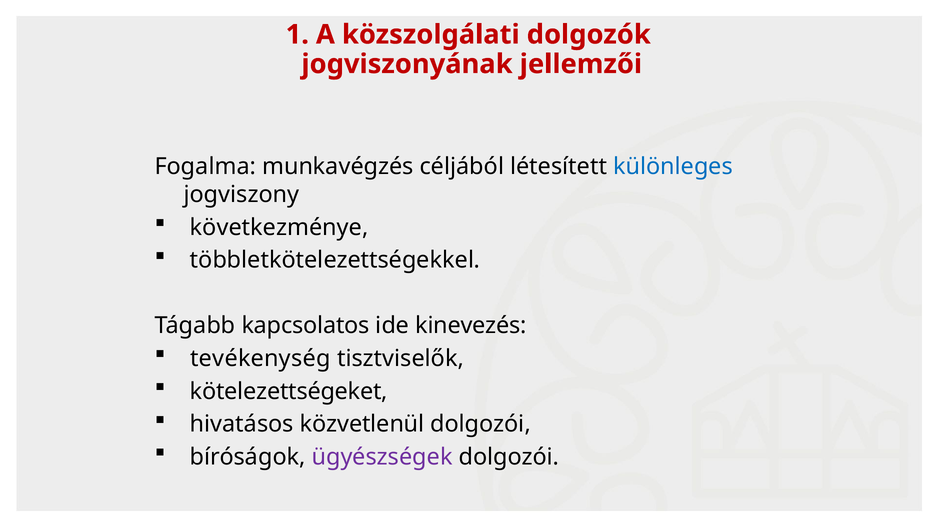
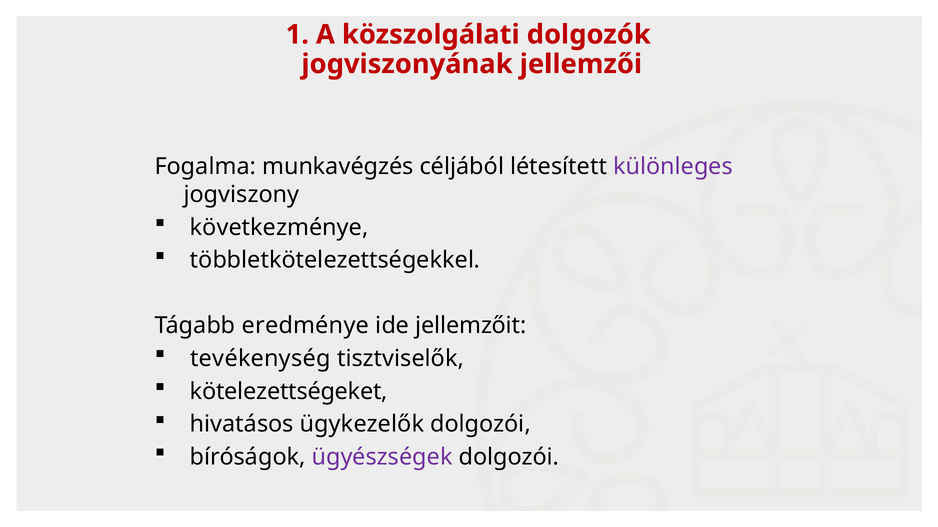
különleges colour: blue -> purple (673, 167)
kapcsolatos: kapcsolatos -> eredménye (305, 326)
kinevezés: kinevezés -> jellemzőit (471, 326)
közvetlenül: közvetlenül -> ügykezelők (362, 425)
